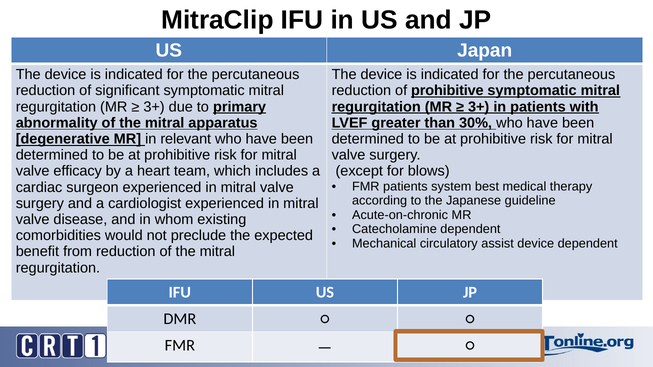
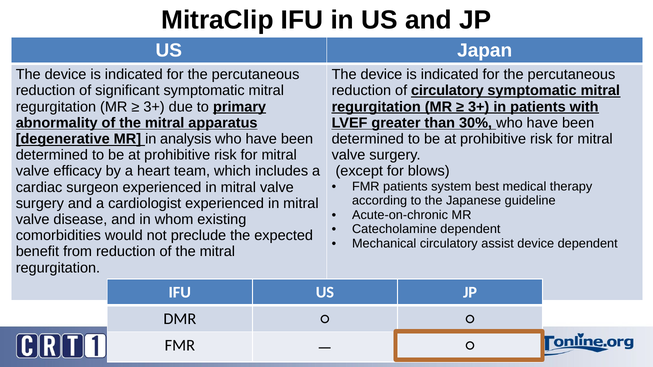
of prohibitive: prohibitive -> circulatory (447, 91)
relevant: relevant -> analysis (186, 139)
